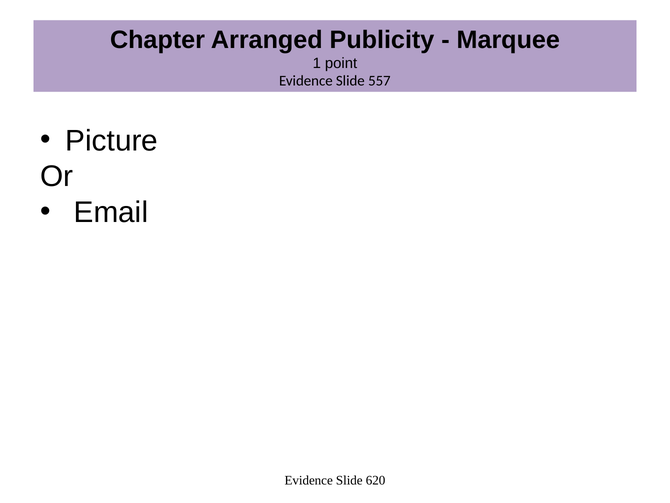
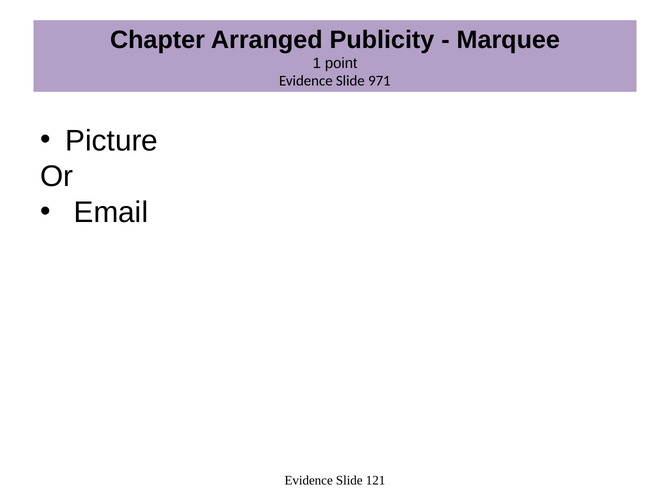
557: 557 -> 971 (379, 81)
620: 620 -> 121 (376, 480)
